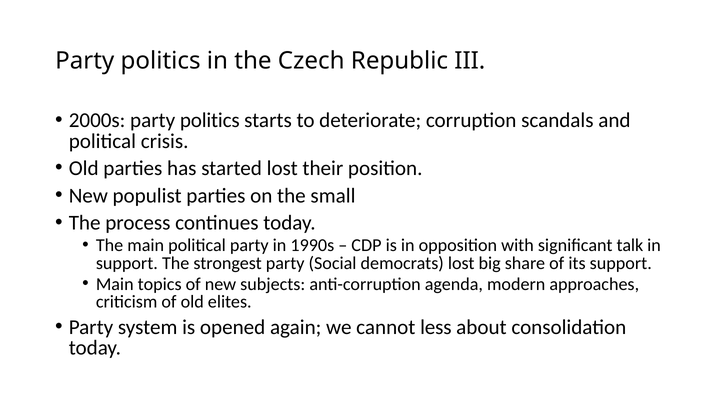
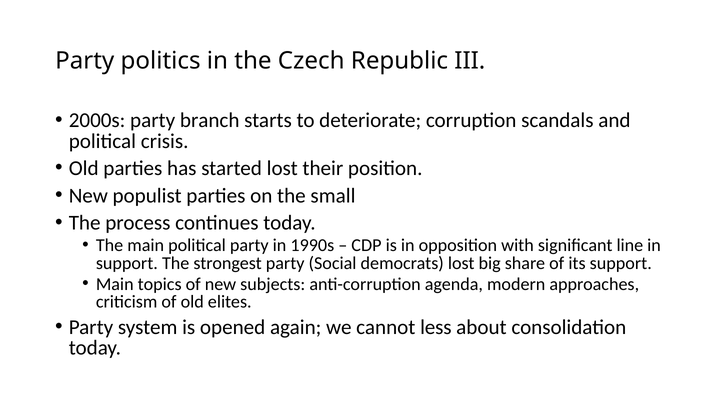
2000s party politics: politics -> branch (210, 121)
talk: talk -> line (630, 246)
